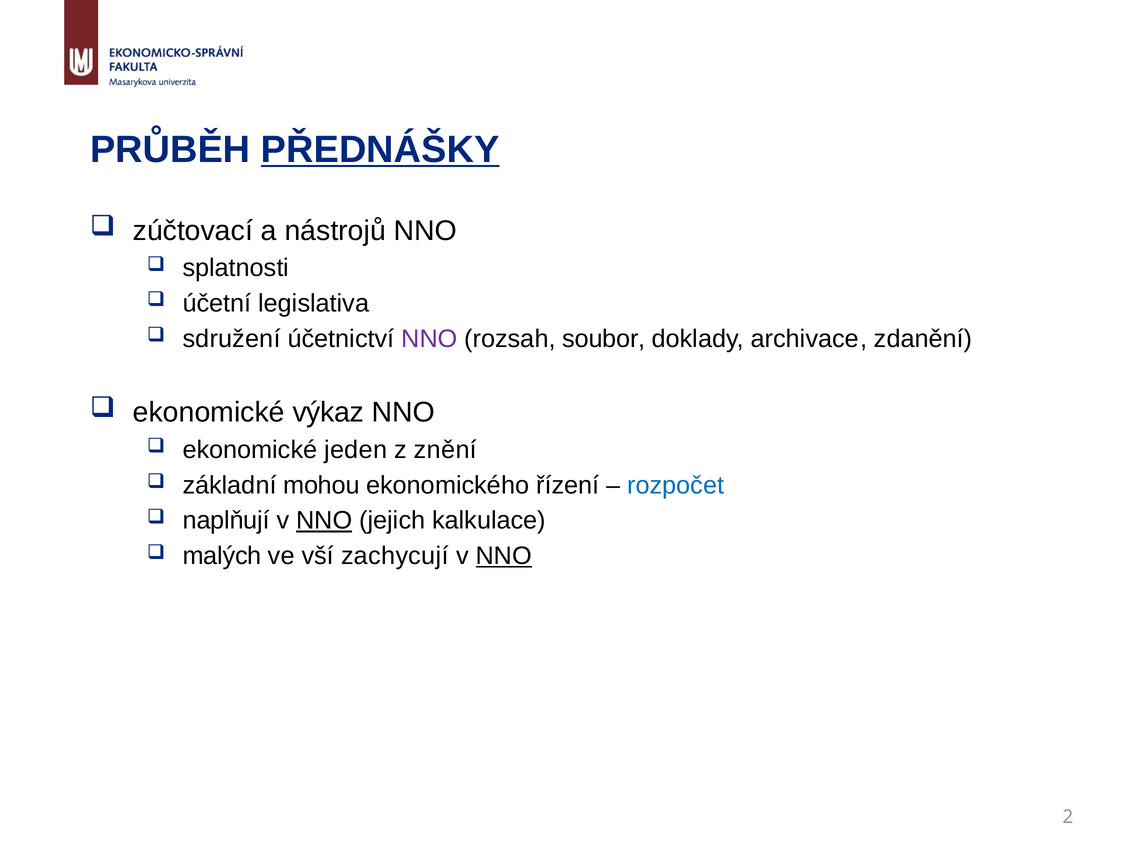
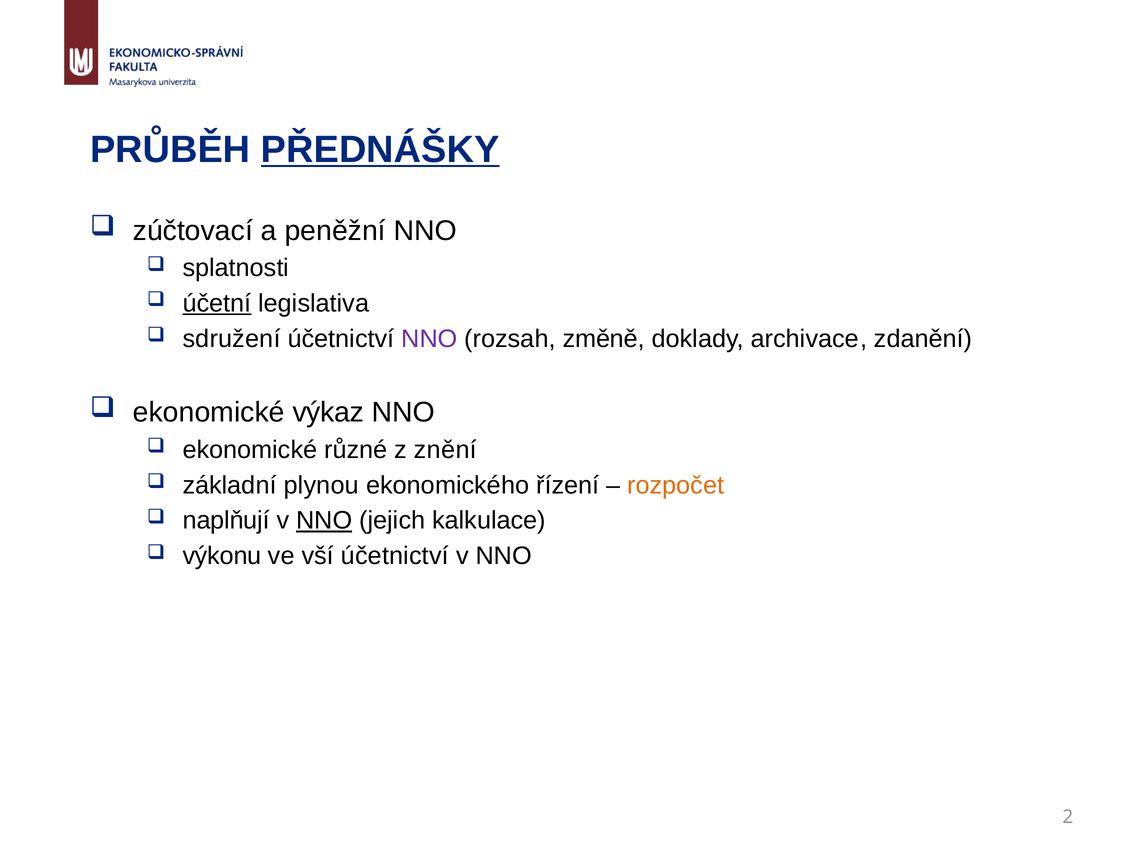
nástrojů: nástrojů -> peněžní (335, 231)
účetní underline: none -> present (217, 303)
soubor: soubor -> změně (604, 339)
jeden: jeden -> různé (356, 450)
mohou: mohou -> plynou (321, 485)
rozpočet colour: blue -> orange (676, 485)
malých: malých -> výkonu (222, 556)
vší zachycují: zachycují -> účetnictví (395, 556)
NNO underline: present -> none (504, 556)
